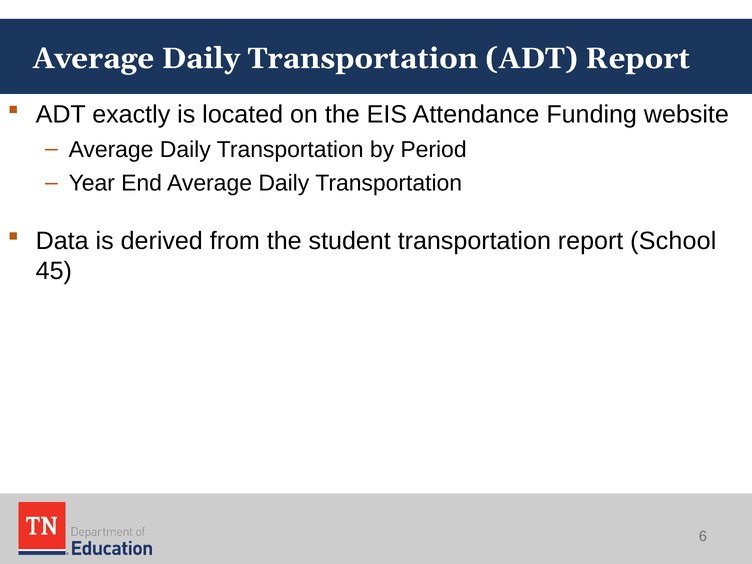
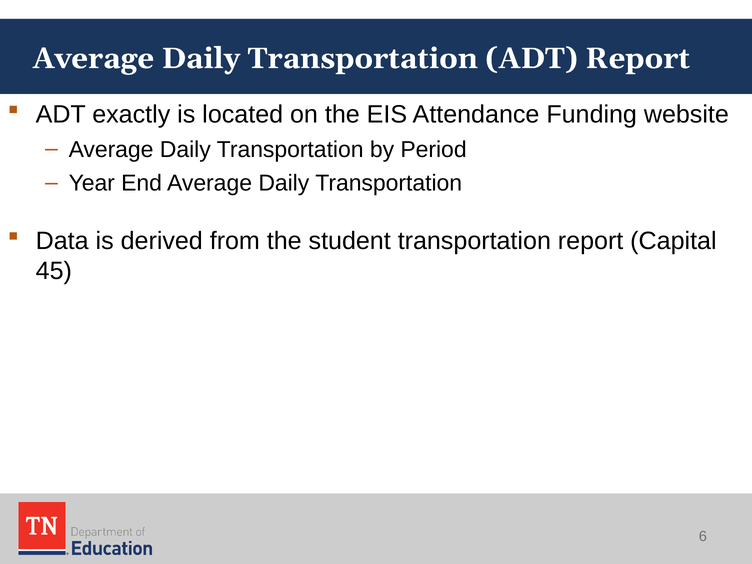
School: School -> Capital (673, 241)
